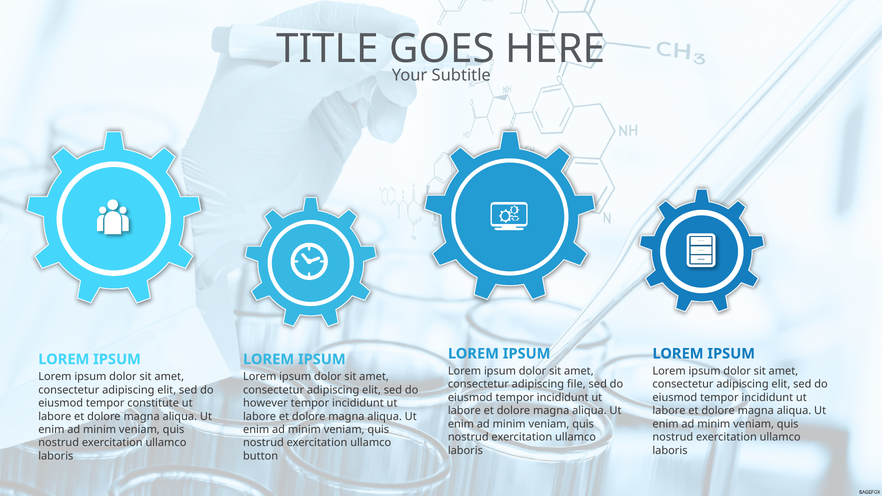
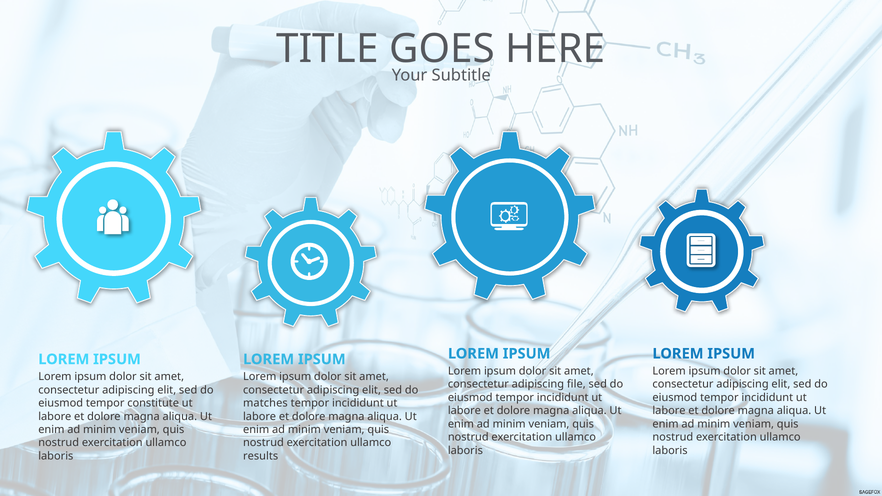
however: however -> matches (265, 403)
button: button -> results (261, 456)
